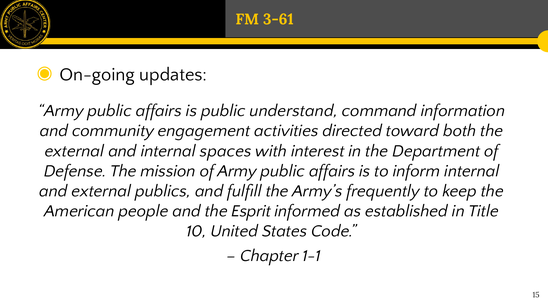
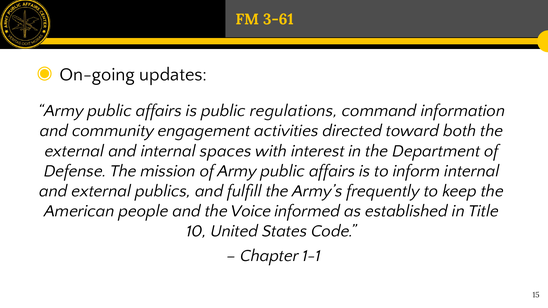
understand: understand -> regulations (294, 111)
Esprit: Esprit -> Voice (251, 211)
